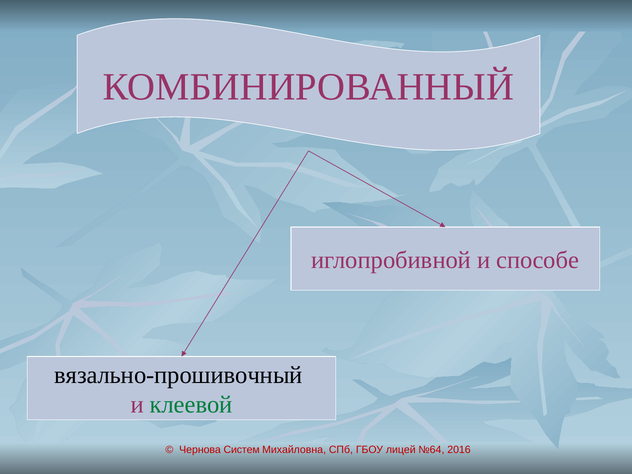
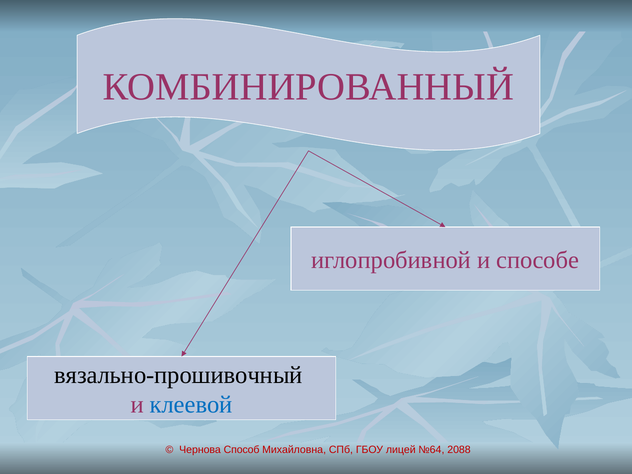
клеевой colour: green -> blue (191, 405)
Систем: Систем -> Способ (242, 450)
2016: 2016 -> 2088 (459, 450)
